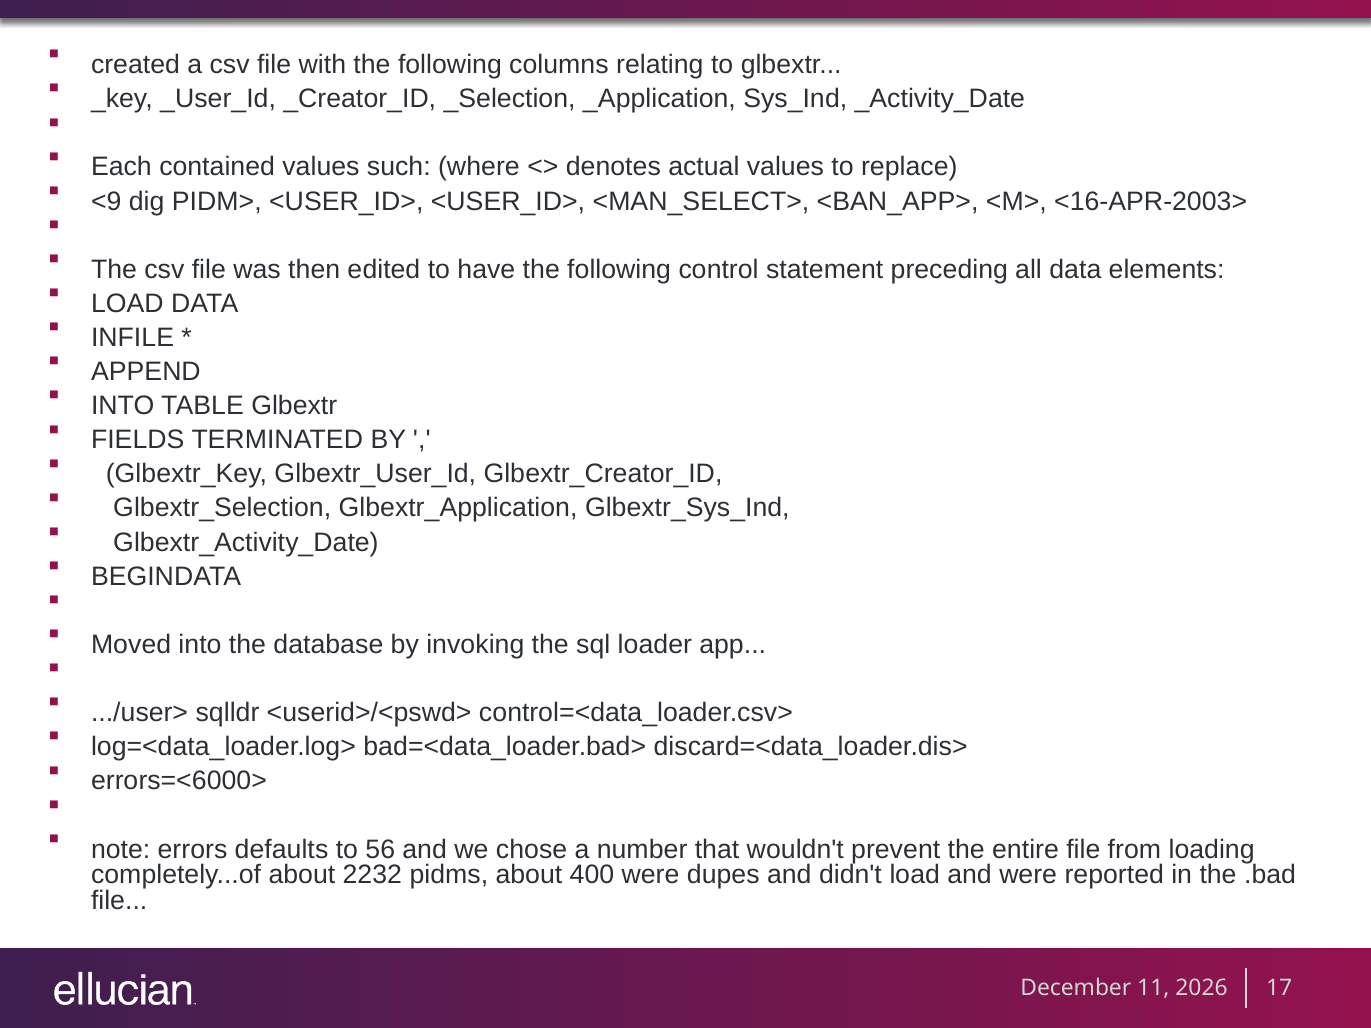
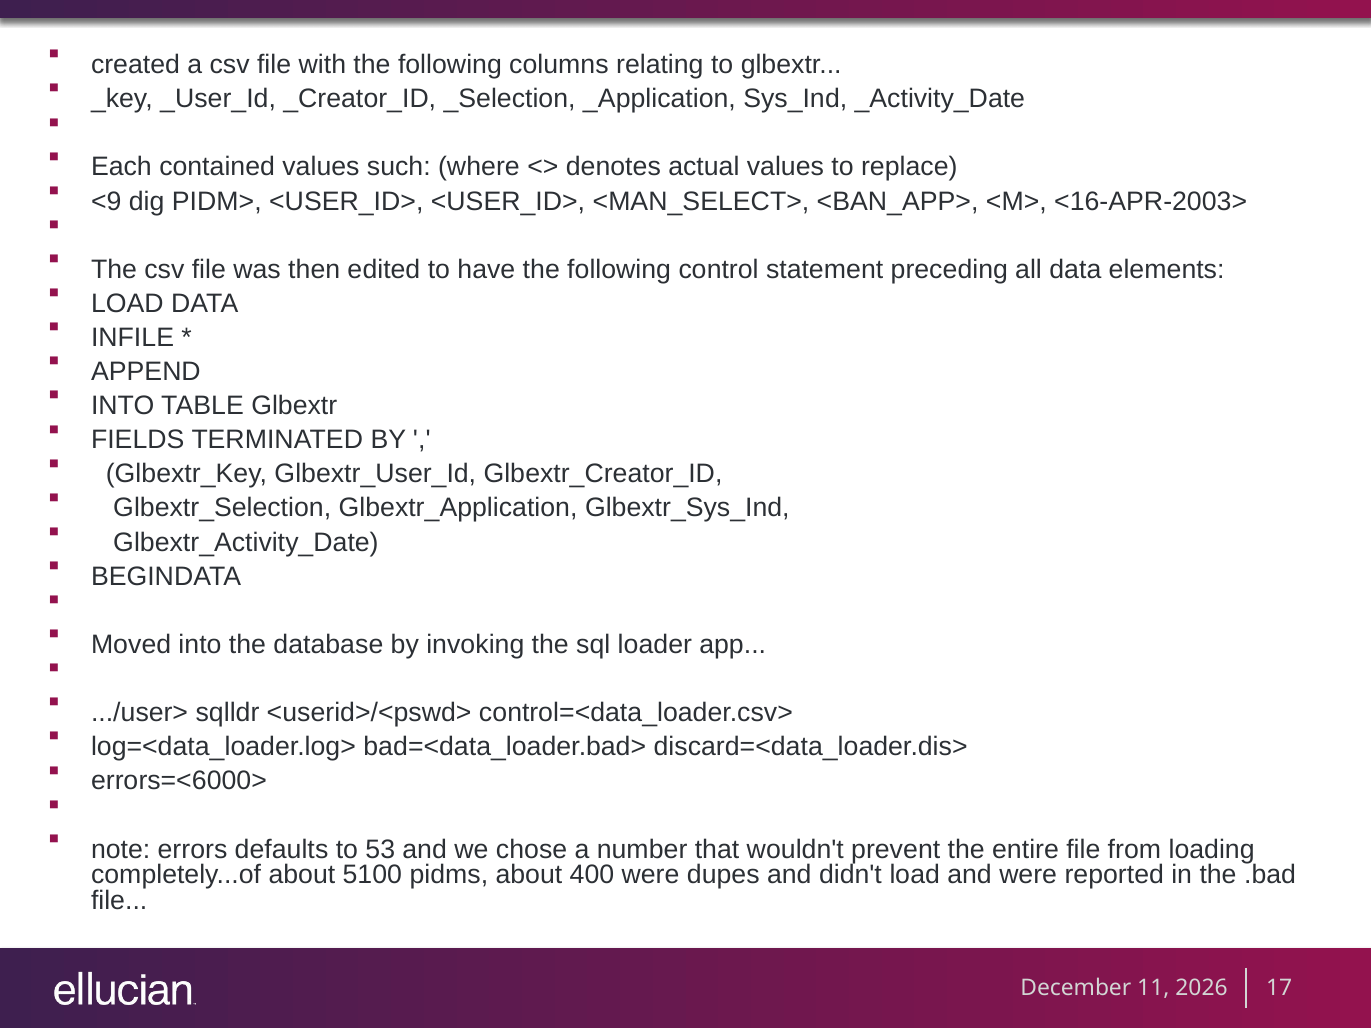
56: 56 -> 53 (380, 849)
2232: 2232 -> 5100 (372, 875)
